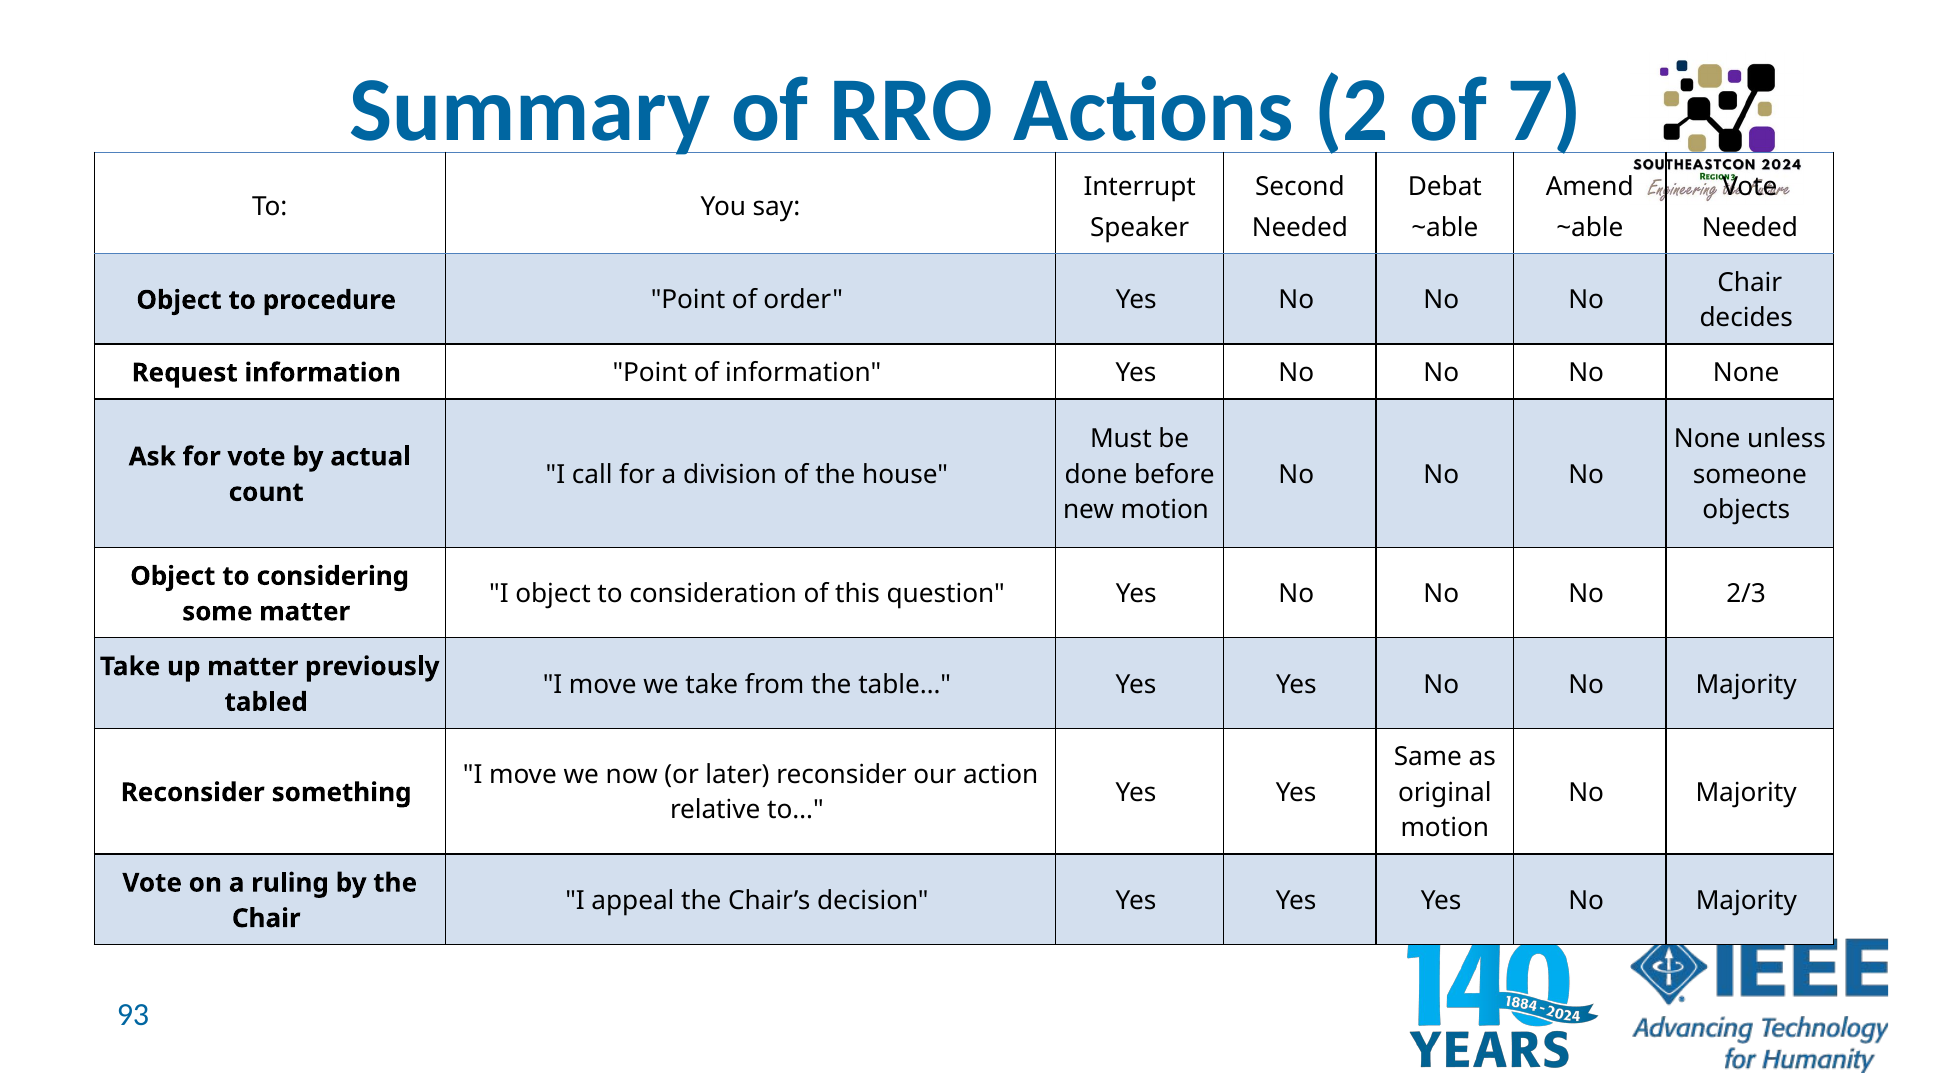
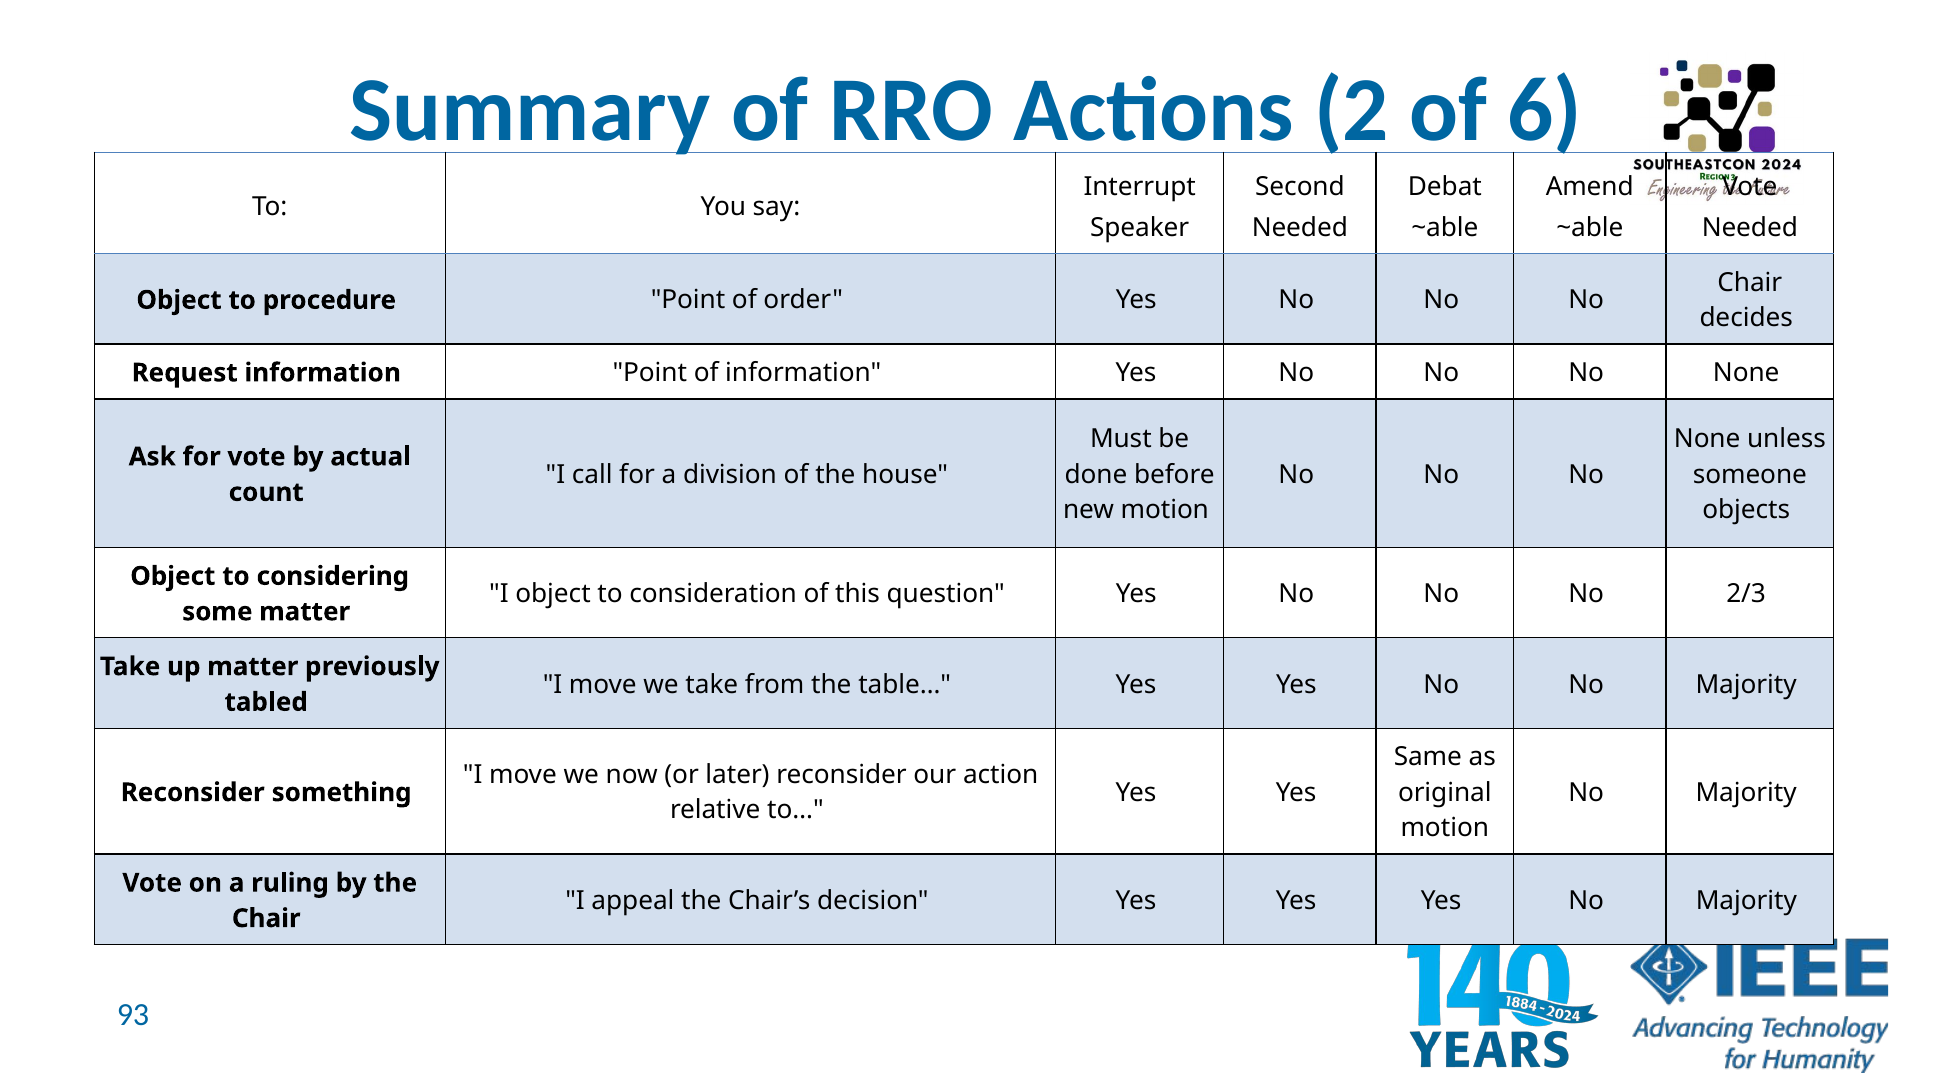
7: 7 -> 6 (1545, 111)
